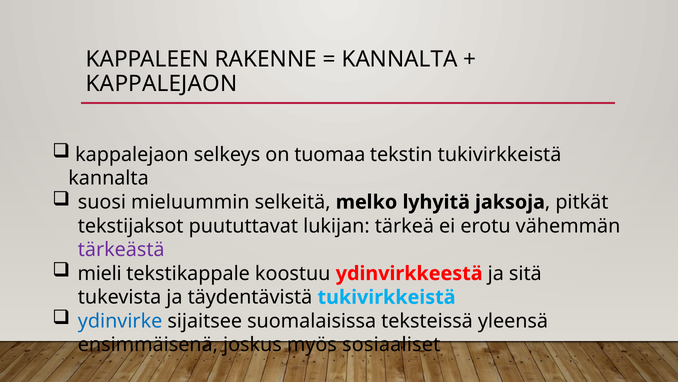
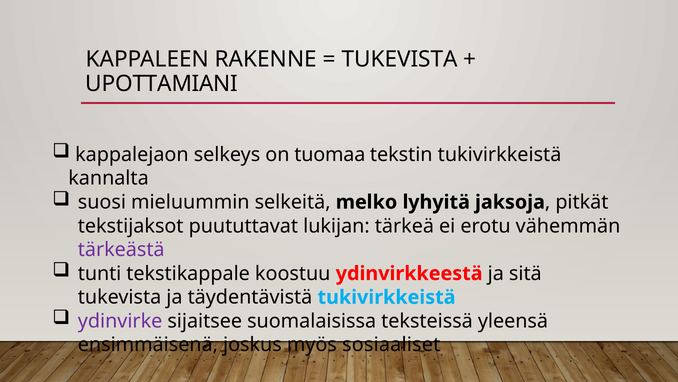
KANNALTA: KANNALTA -> TUKEVISTA (400, 59)
KAPPALEJAON: KAPPALEJAON -> UPOTTAMIANI (162, 84)
mieli: mieli -> tunti (100, 273)
ydinvirke colour: blue -> purple (120, 321)
